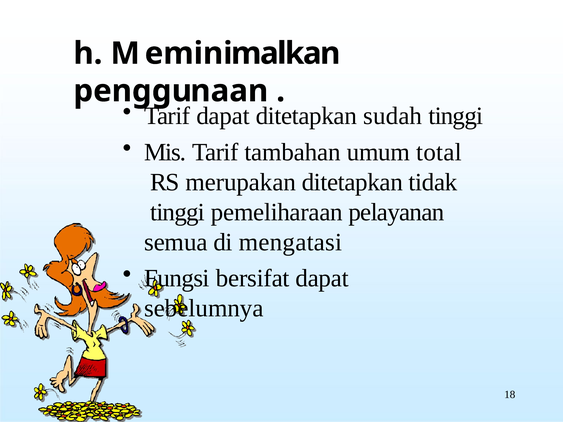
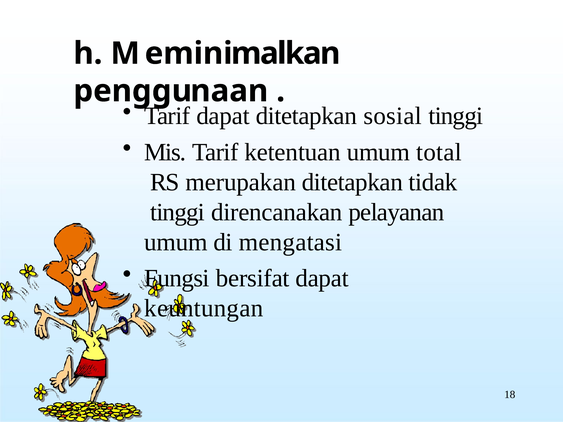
sudah: sudah -> sosial (393, 116)
tambahan: tambahan -> ketentuan (293, 152)
pemeliharaan: pemeliharaan -> direncanakan (277, 212)
semua: semua -> umum (176, 242)
sebelumnya: sebelumnya -> keuntungan (204, 308)
